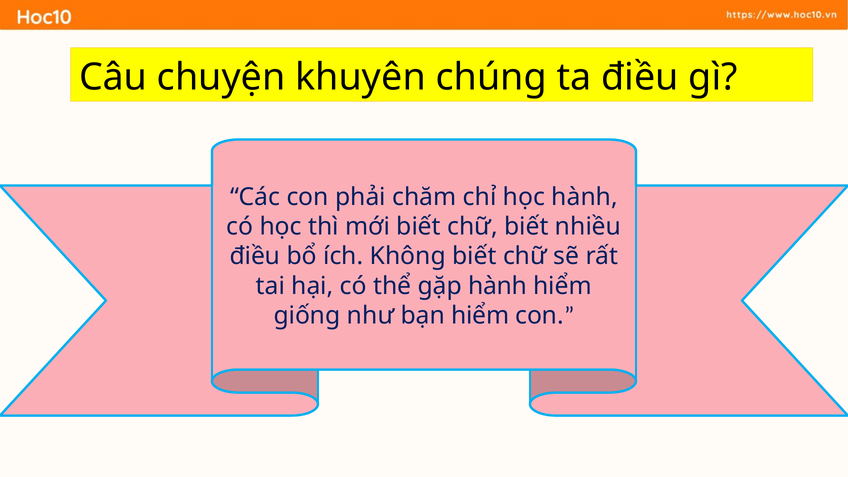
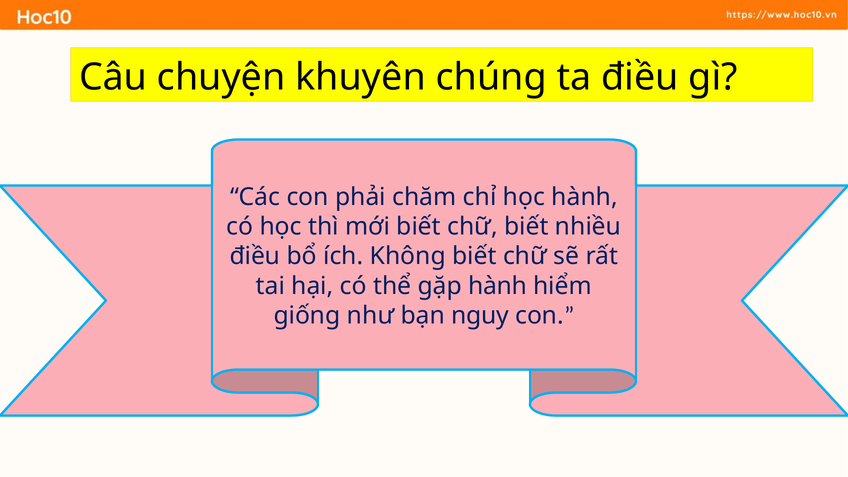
bạn hiểm: hiểm -> nguy (480, 316)
